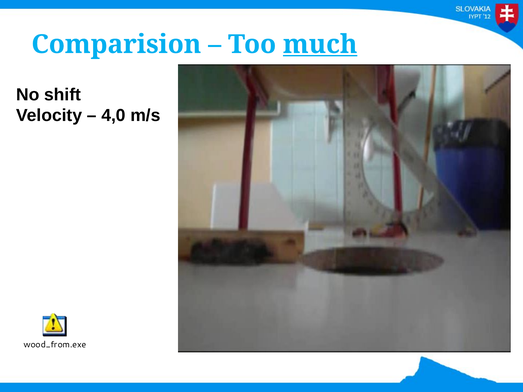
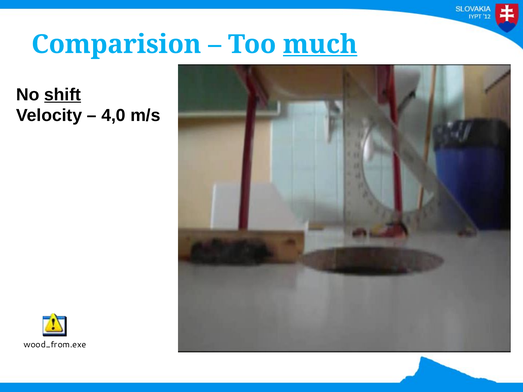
shift underline: none -> present (63, 95)
